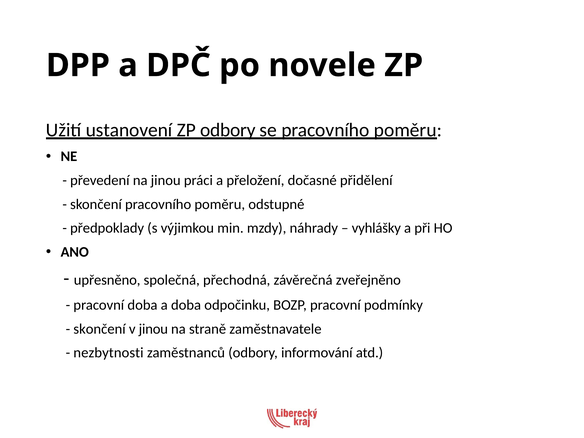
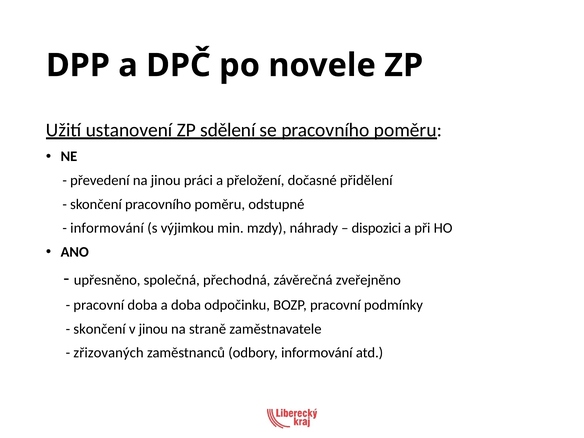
ZP odbory: odbory -> sdělení (228, 130)
předpoklady: předpoklady -> informování (107, 228)
vyhlášky: vyhlášky -> dispozici (376, 228)
nezbytnosti: nezbytnosti -> zřizovaných (108, 353)
